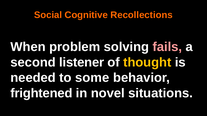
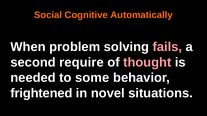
Recollections: Recollections -> Automatically (142, 15)
listener: listener -> require (82, 62)
thought colour: yellow -> pink (147, 62)
